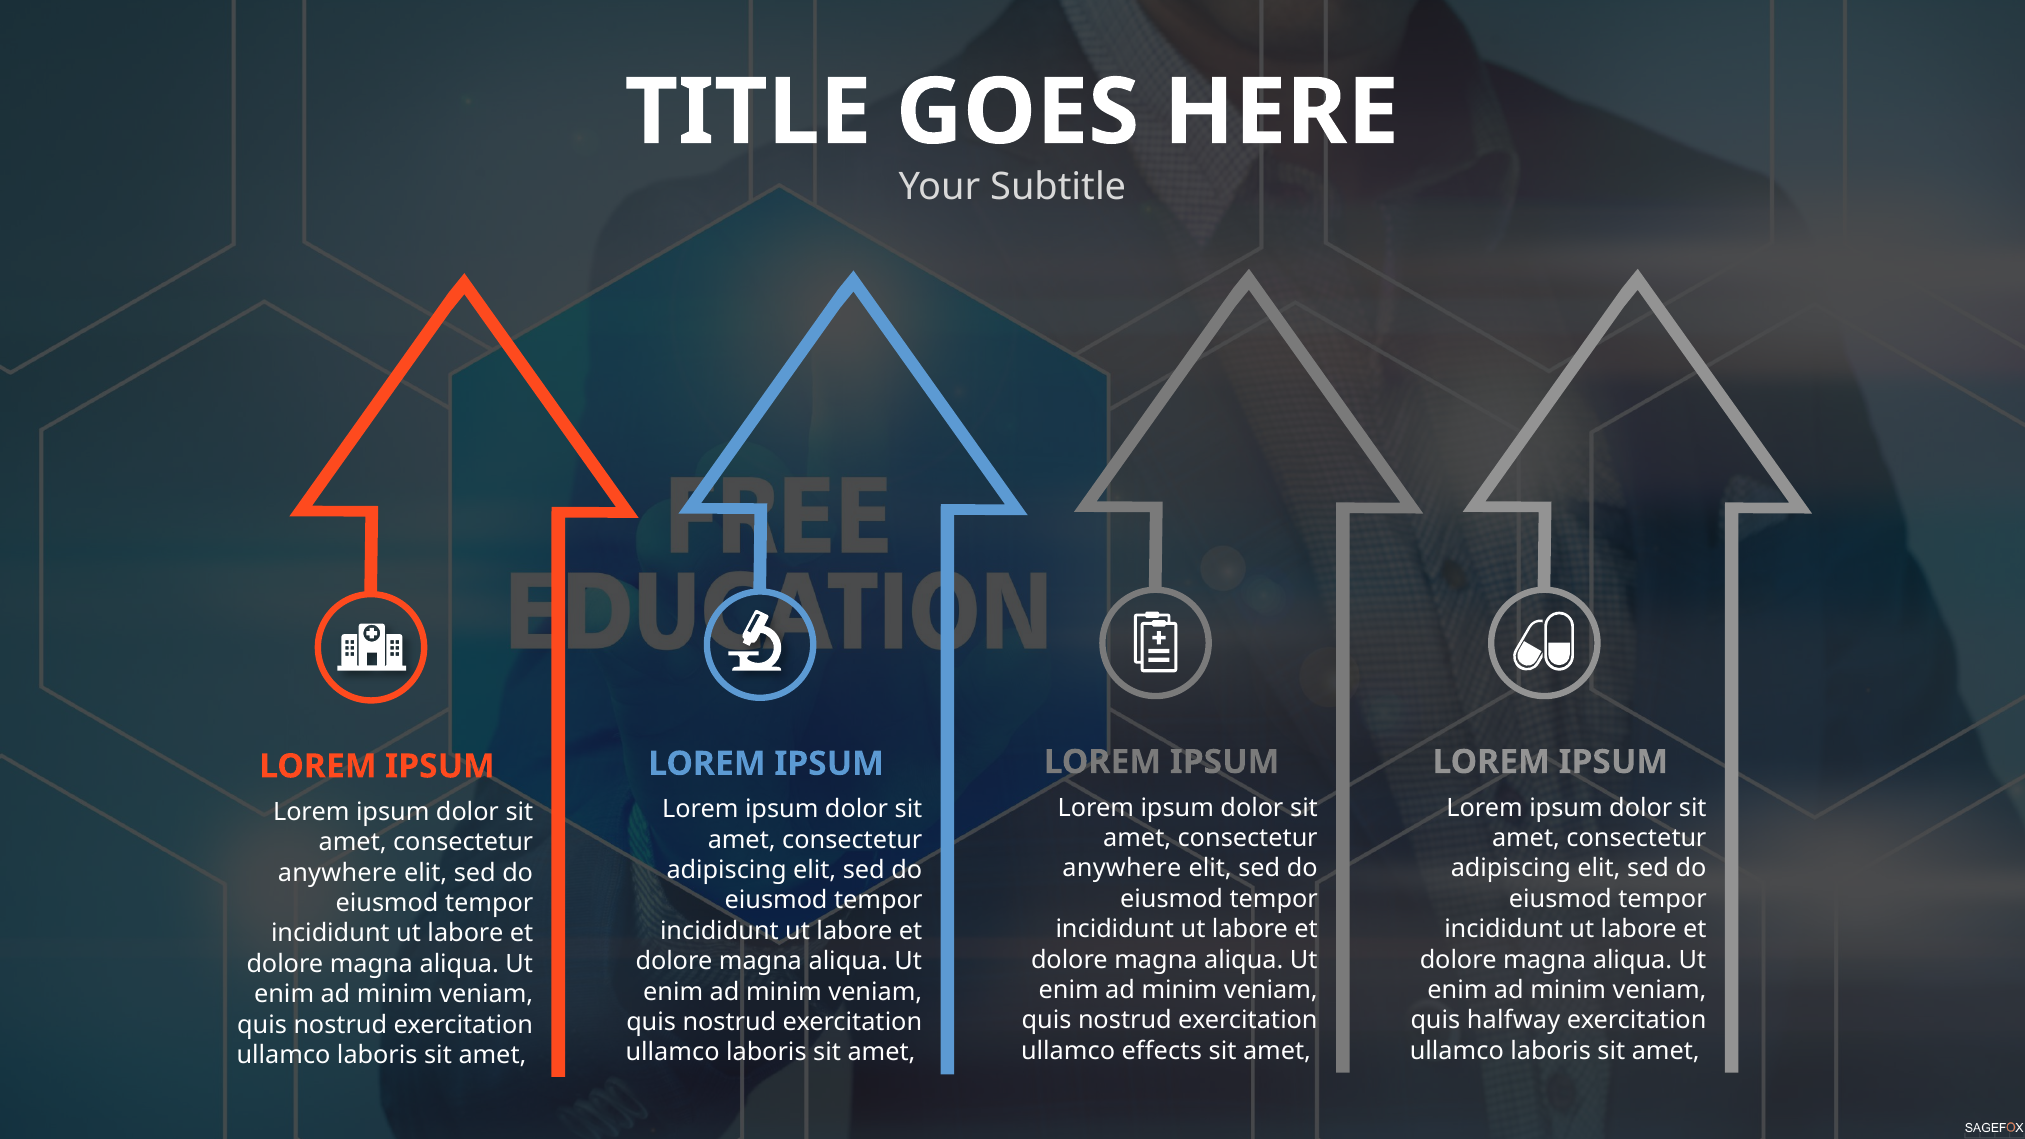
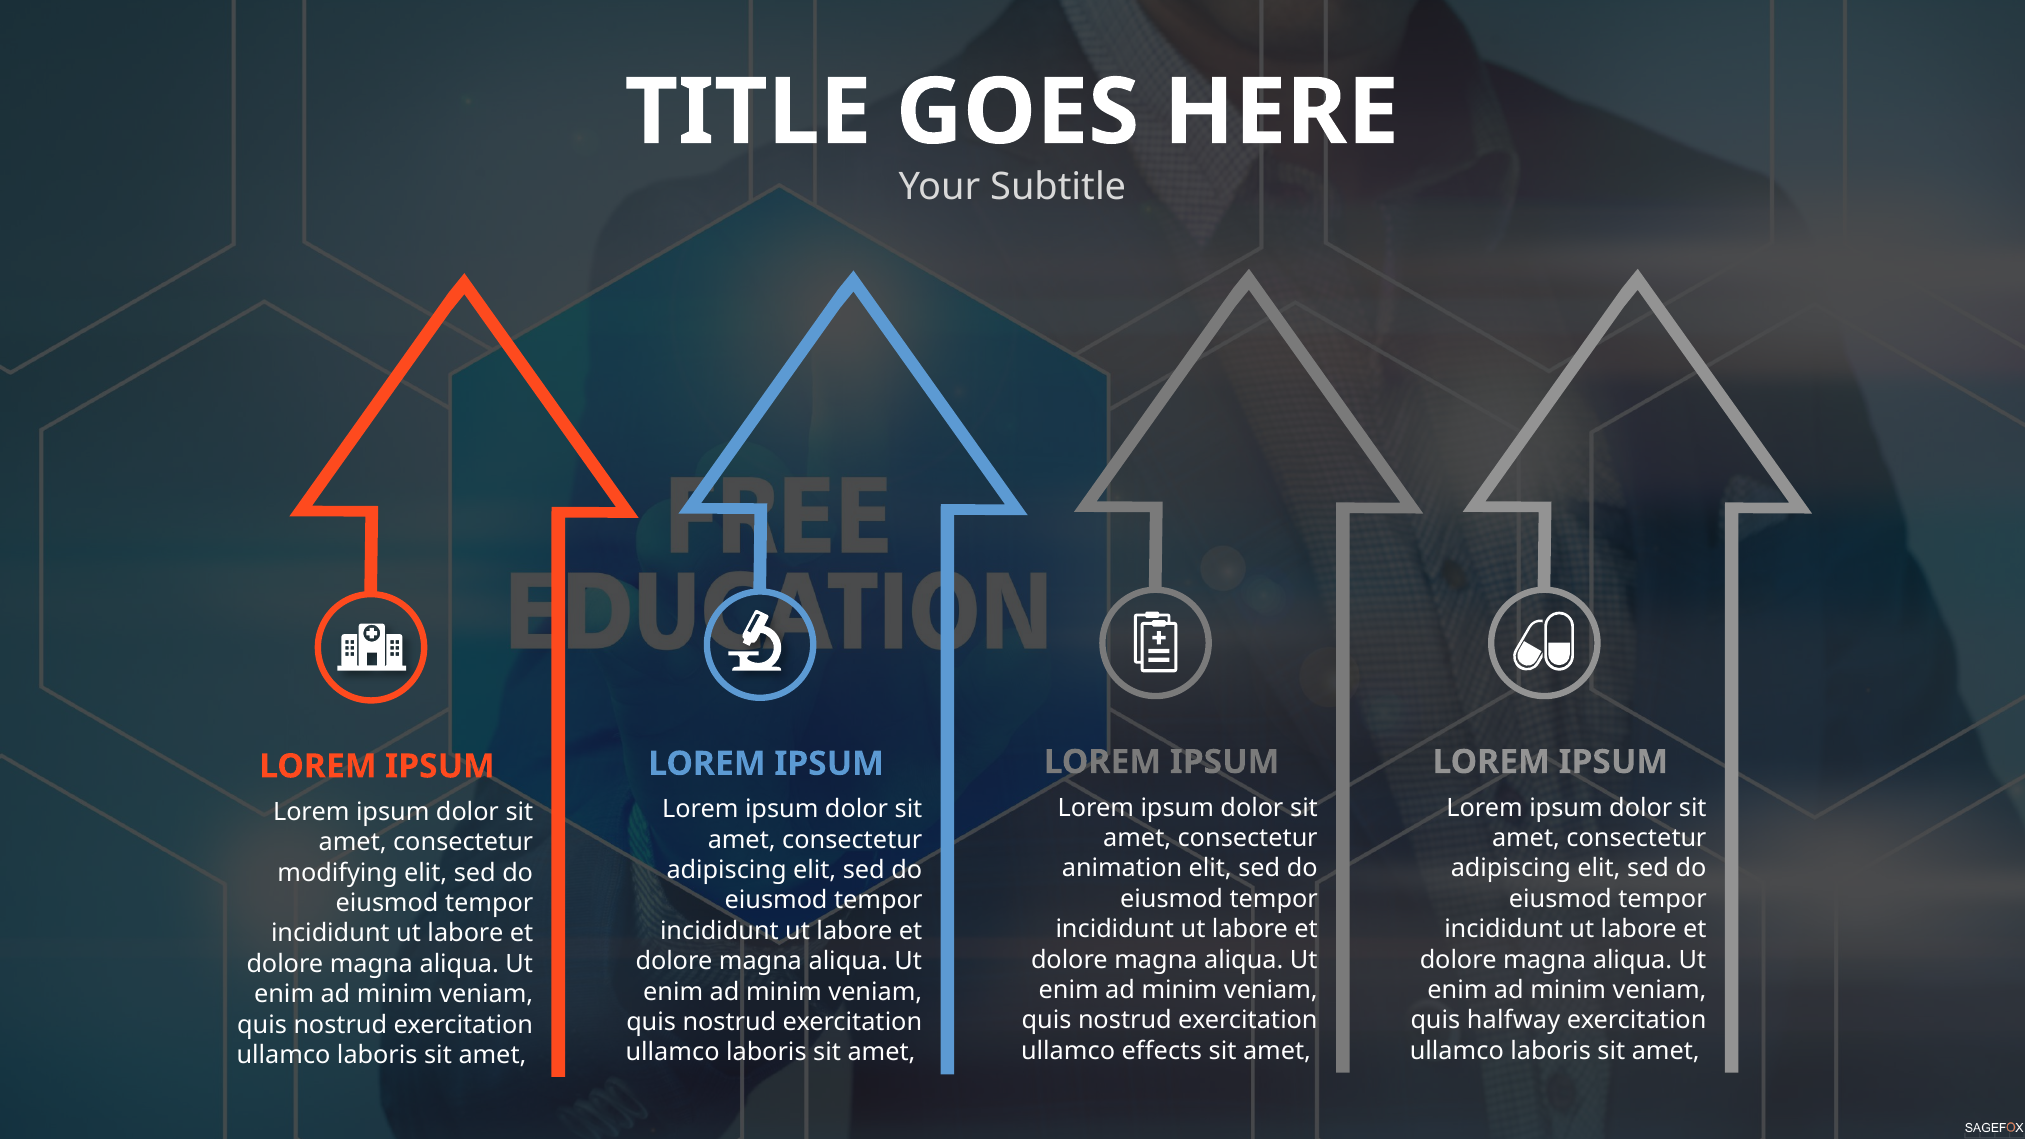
anywhere: anywhere -> animation (1122, 869)
anywhere: anywhere -> modifying (338, 873)
